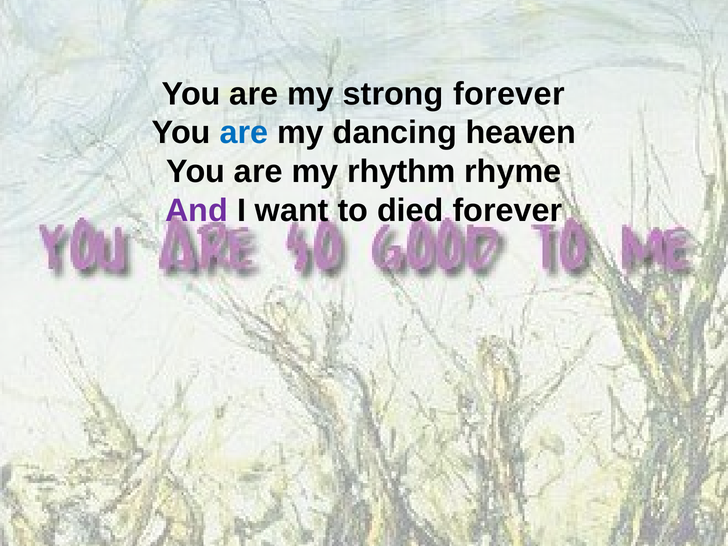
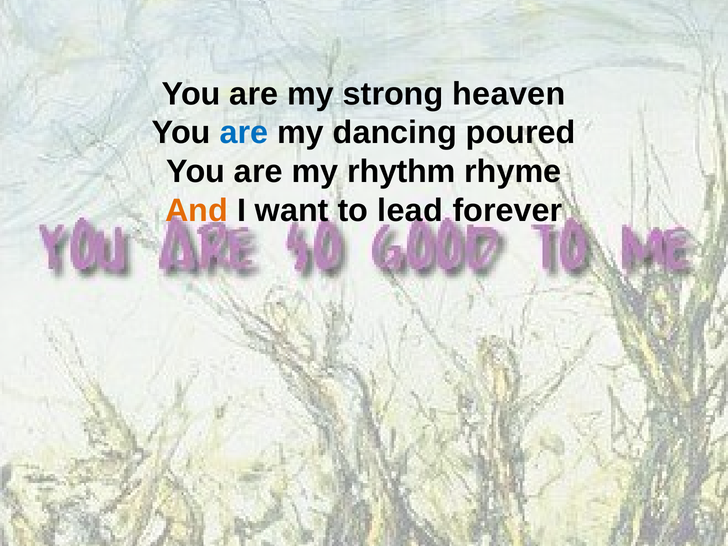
strong forever: forever -> heaven (509, 94)
heaven: heaven -> poured (521, 133)
And colour: purple -> orange (197, 210)
died: died -> lead (410, 210)
